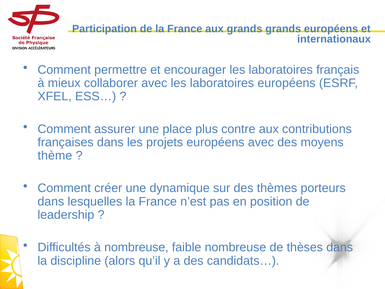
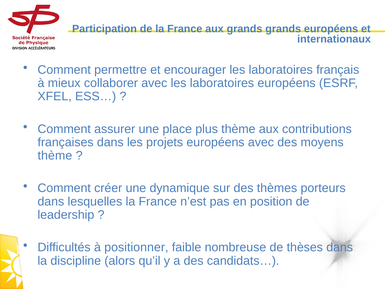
plus contre: contre -> thème (238, 129)
à nombreuse: nombreuse -> positionner (136, 247)
